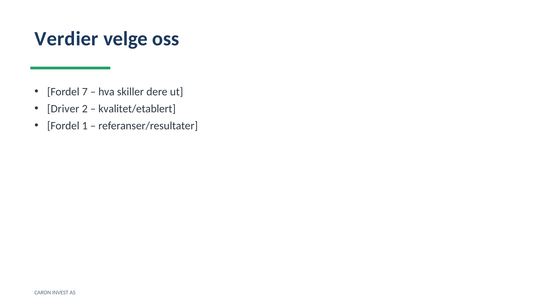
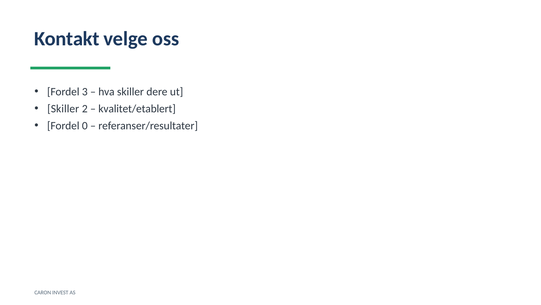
Verdier: Verdier -> Kontakt (67, 39)
7: 7 -> 3 (85, 92)
Driver: Driver -> Skiller (63, 109)
1: 1 -> 0 (85, 125)
